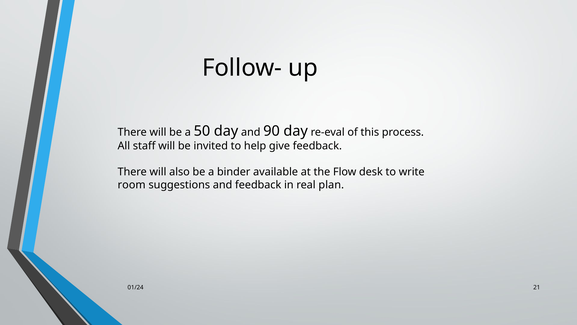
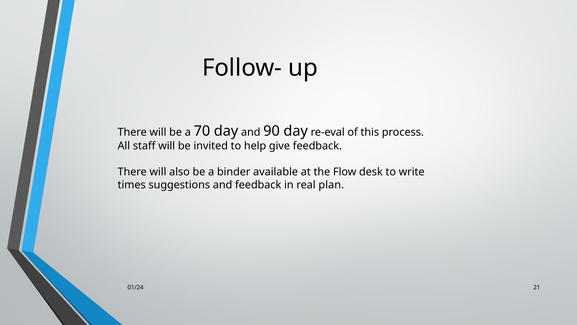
50: 50 -> 70 (202, 131)
room: room -> times (132, 185)
